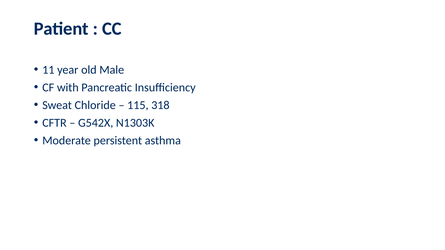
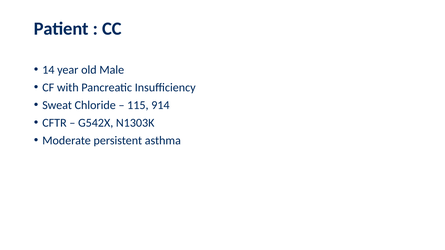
11: 11 -> 14 (48, 70)
318: 318 -> 914 (160, 105)
